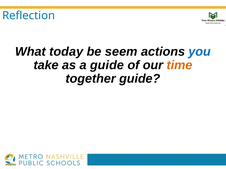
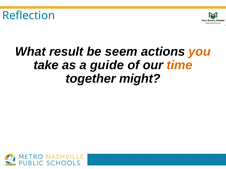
today: today -> result (66, 52)
you colour: blue -> orange (200, 52)
together guide: guide -> might (140, 79)
